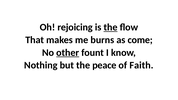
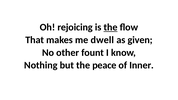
burns: burns -> dwell (102, 40)
come: come -> given (140, 40)
other underline: present -> none (68, 53)
Faith: Faith -> Inner (142, 65)
